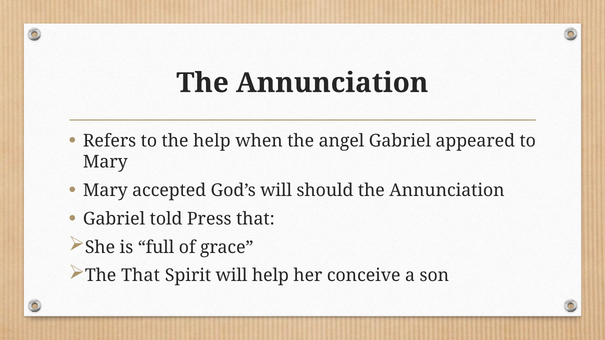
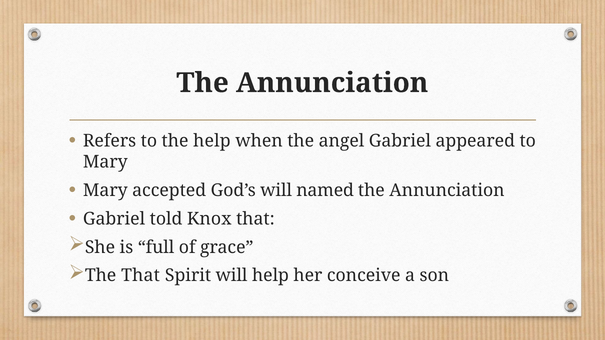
should: should -> named (325, 191)
Press: Press -> Knox (209, 219)
